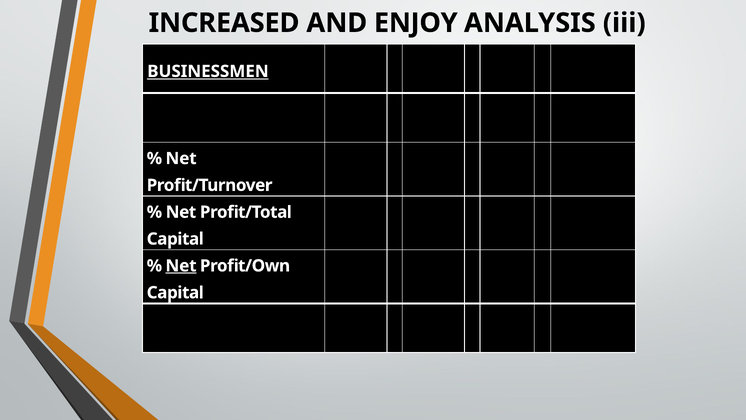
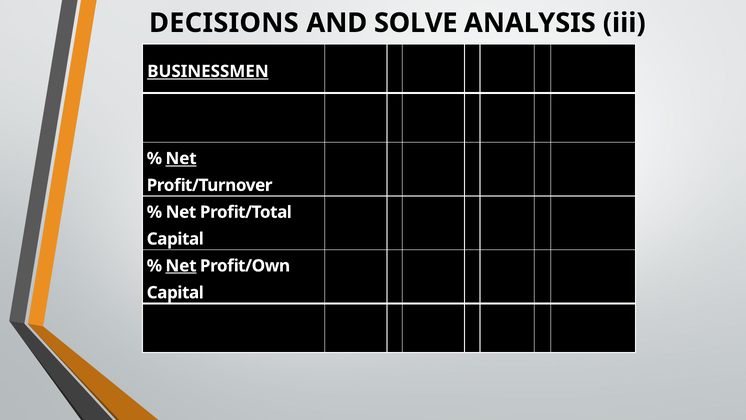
INCREASED: INCREASED -> DECISIONS (224, 23)
ENJOY: ENJOY -> SOLVE (416, 23)
Net underline: none -> present (181, 158)
